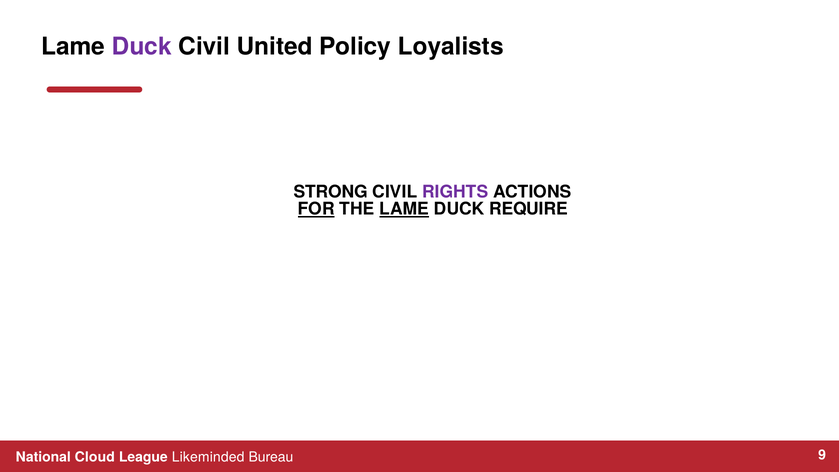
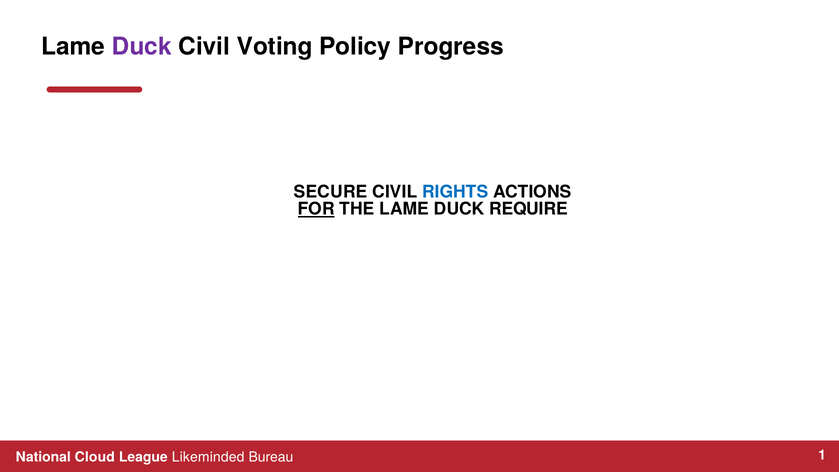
United: United -> Voting (275, 46)
Loyalists: Loyalists -> Progress (451, 46)
STRONG: STRONG -> SECURE (331, 192)
RIGHTS colour: purple -> blue (455, 192)
LAME underline: present -> none (404, 209)
9: 9 -> 1 (822, 455)
